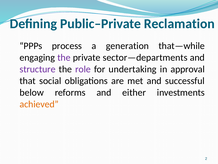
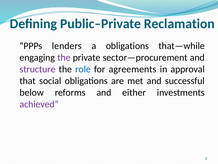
process: process -> lenders (67, 46)
a generation: generation -> obligations (127, 46)
sector—departments: sector—departments -> sector—procurement (145, 57)
role colour: purple -> blue (83, 69)
undertaking: undertaking -> agreements (133, 69)
achieved colour: orange -> purple (39, 104)
